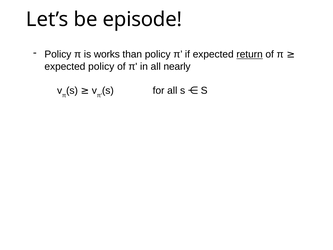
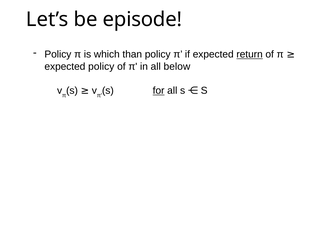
works: works -> which (107, 54)
nearly: nearly -> below (177, 66)
for underline: none -> present (159, 91)
